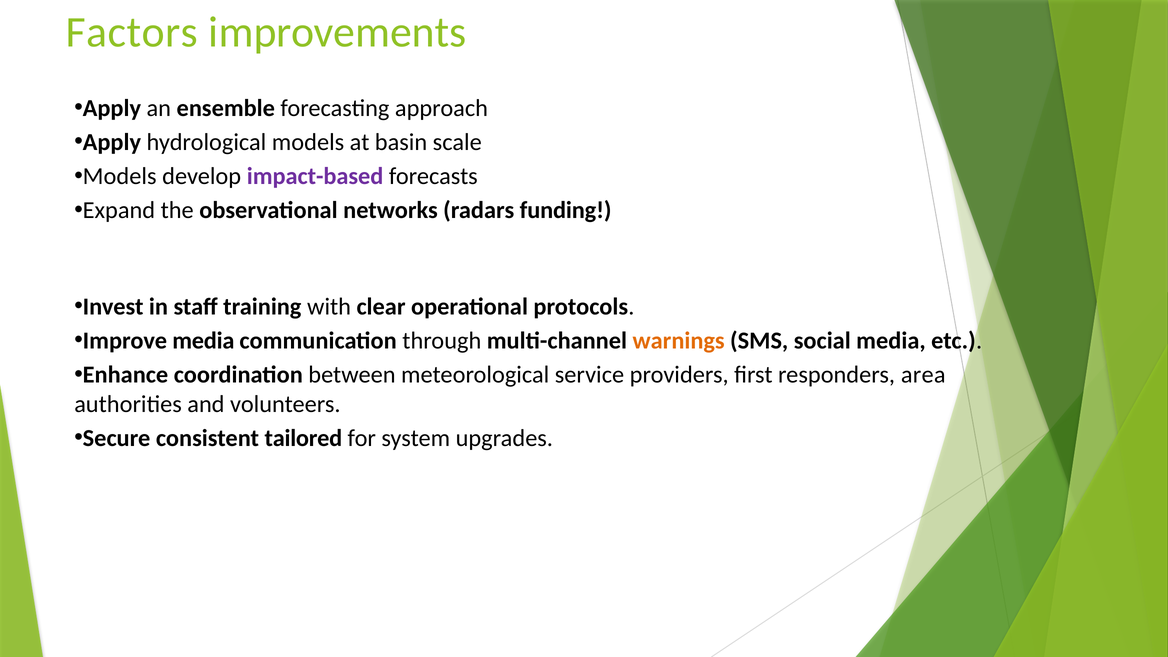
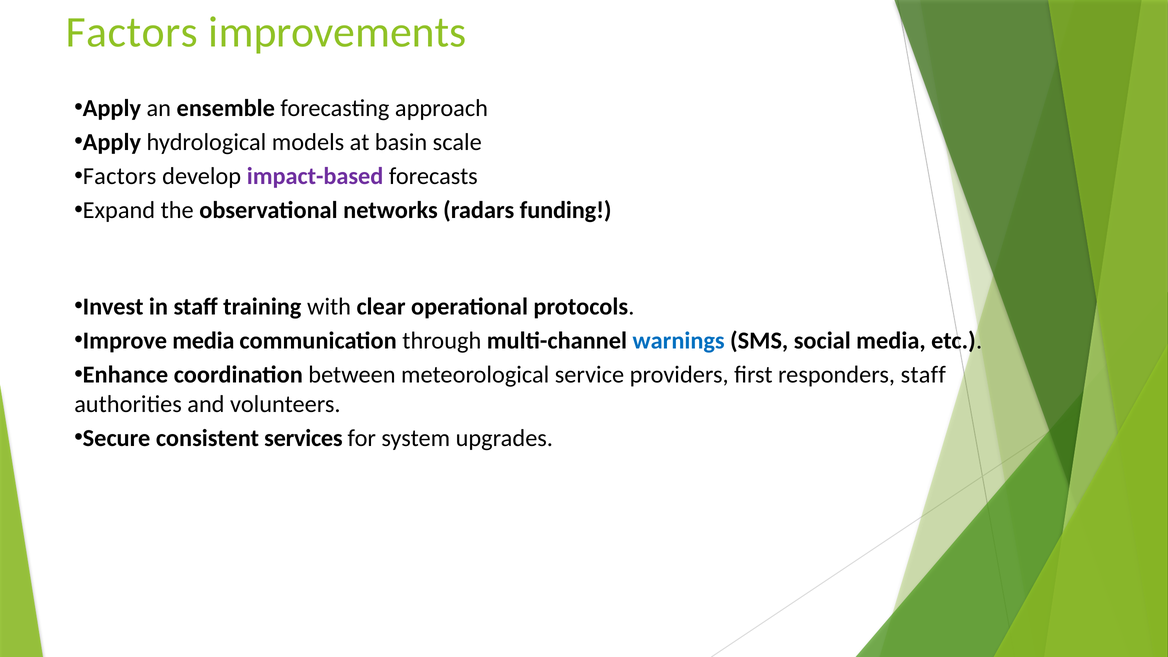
Models: Models -> Factors (120, 176)
warnings colour: orange -> blue (679, 341)
responders area: area -> staff (923, 375)
tailored: tailored -> services (303, 438)
